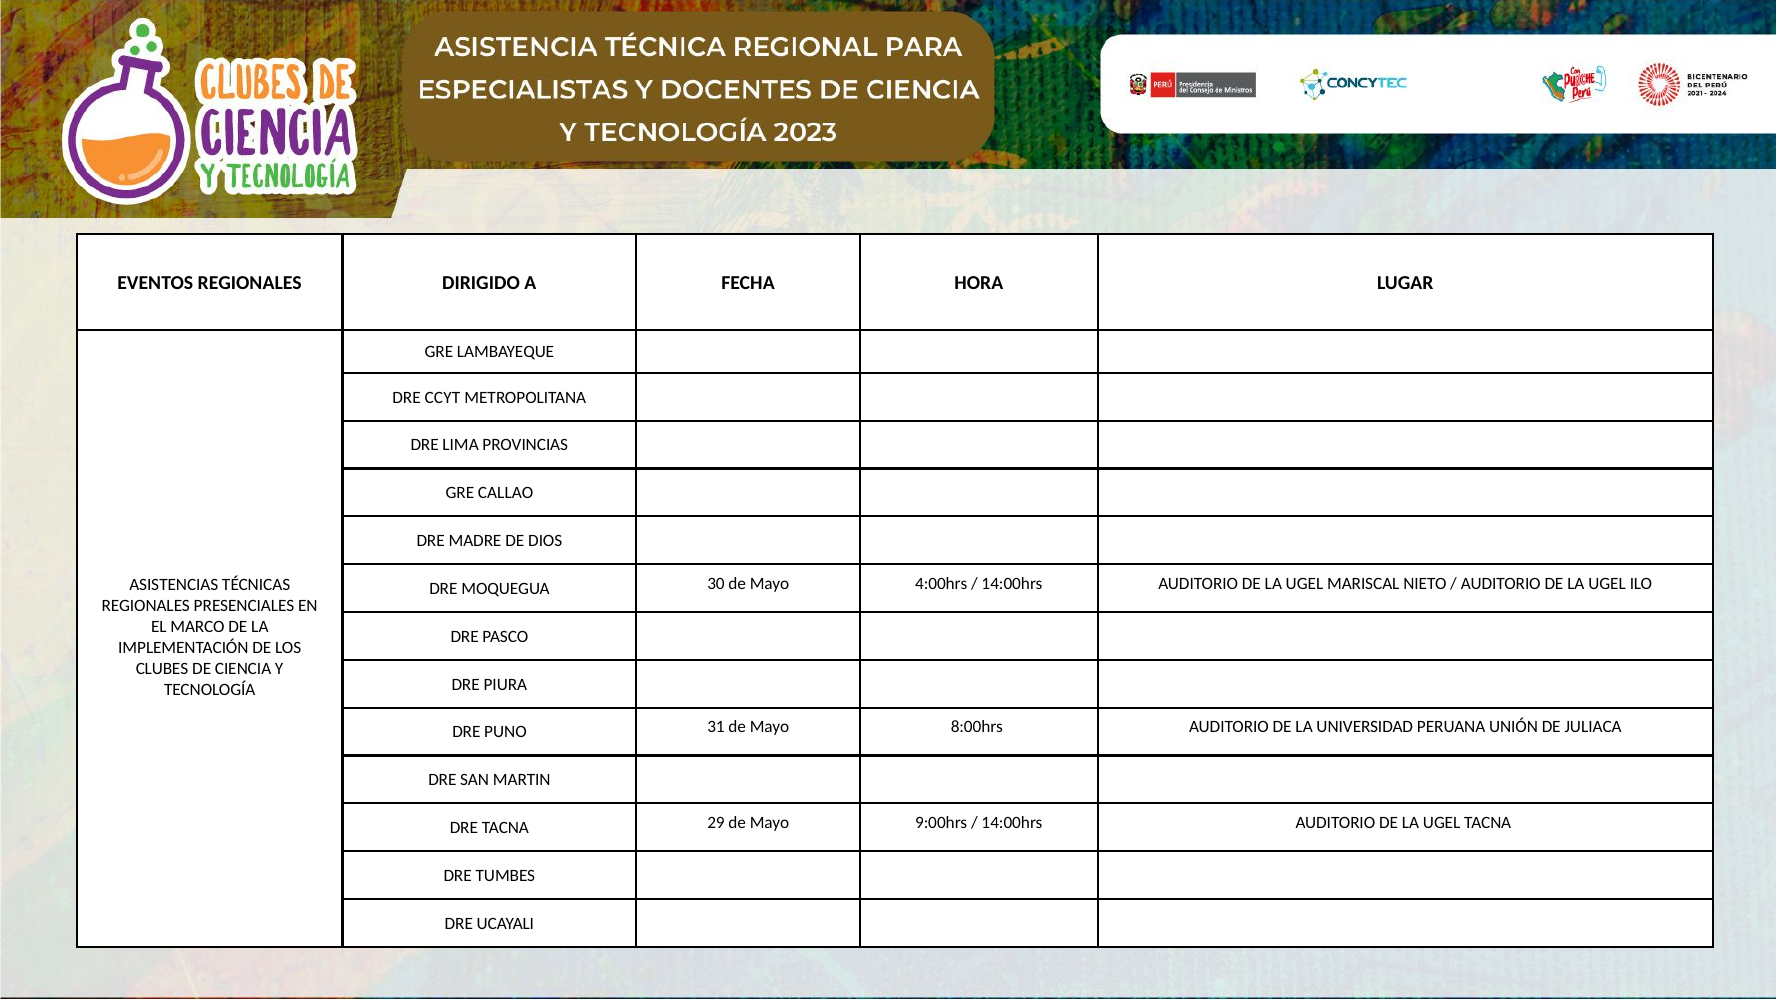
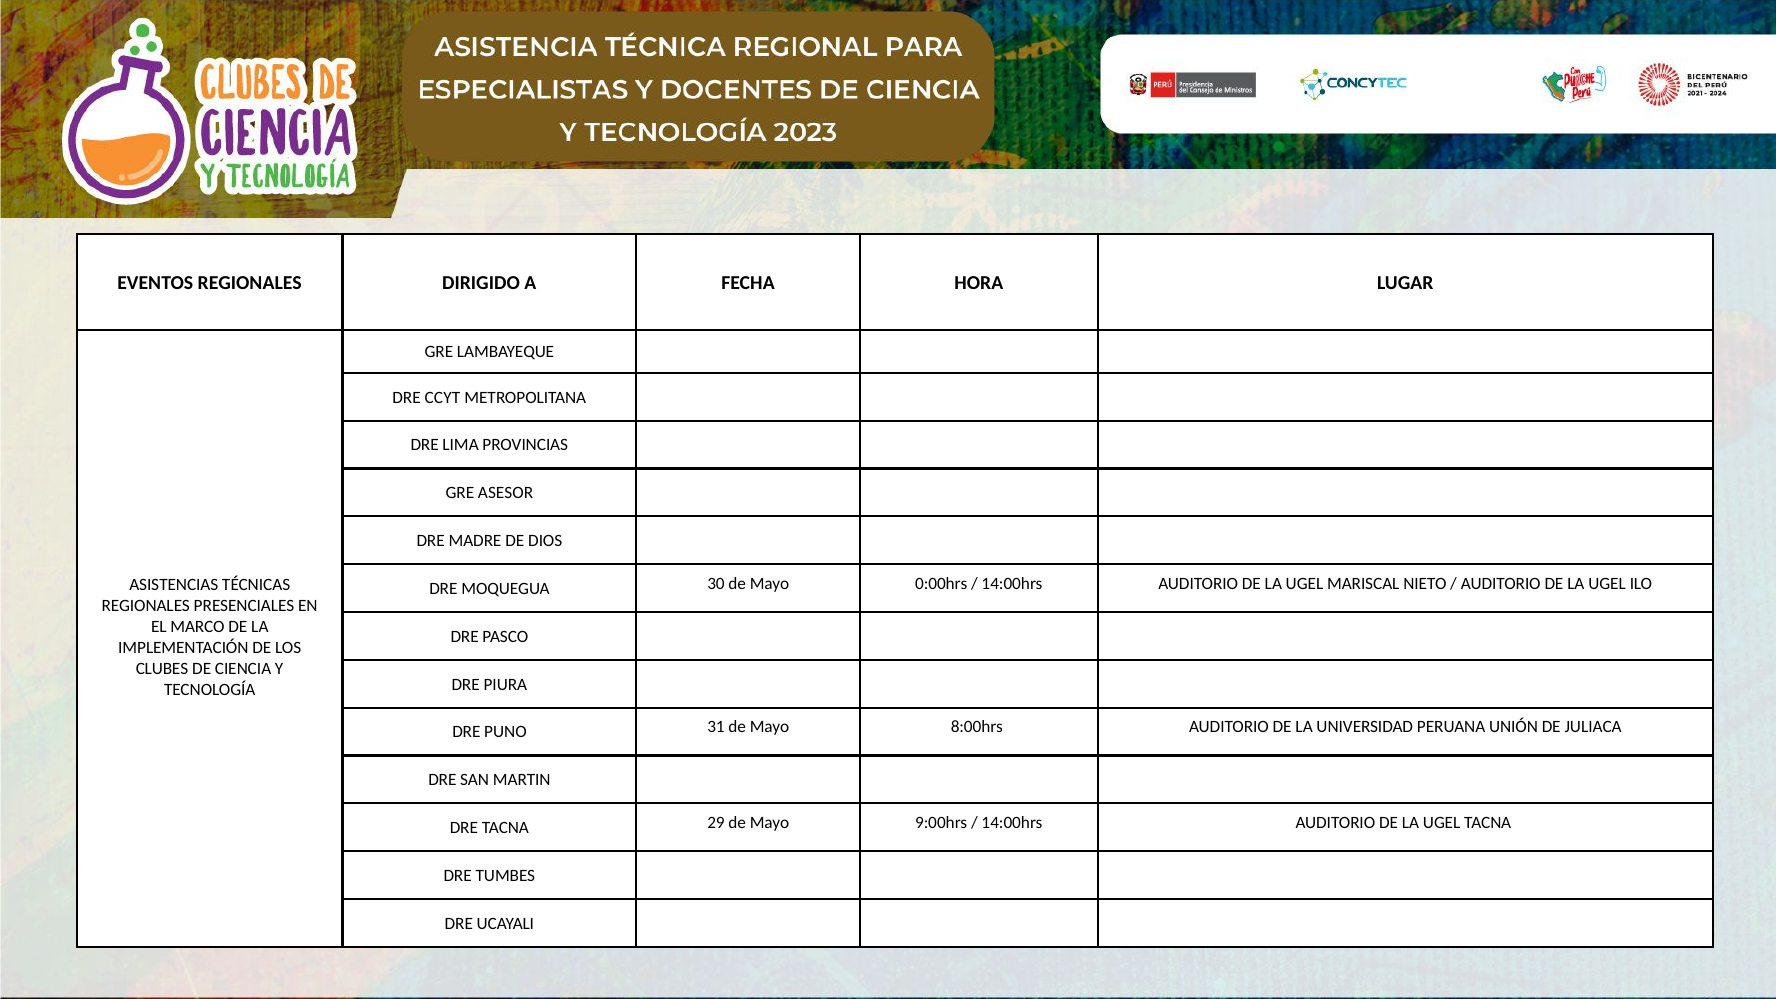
CALLAO: CALLAO -> ASESOR (506, 493)
4:00hrs: 4:00hrs -> 0:00hrs (941, 584)
